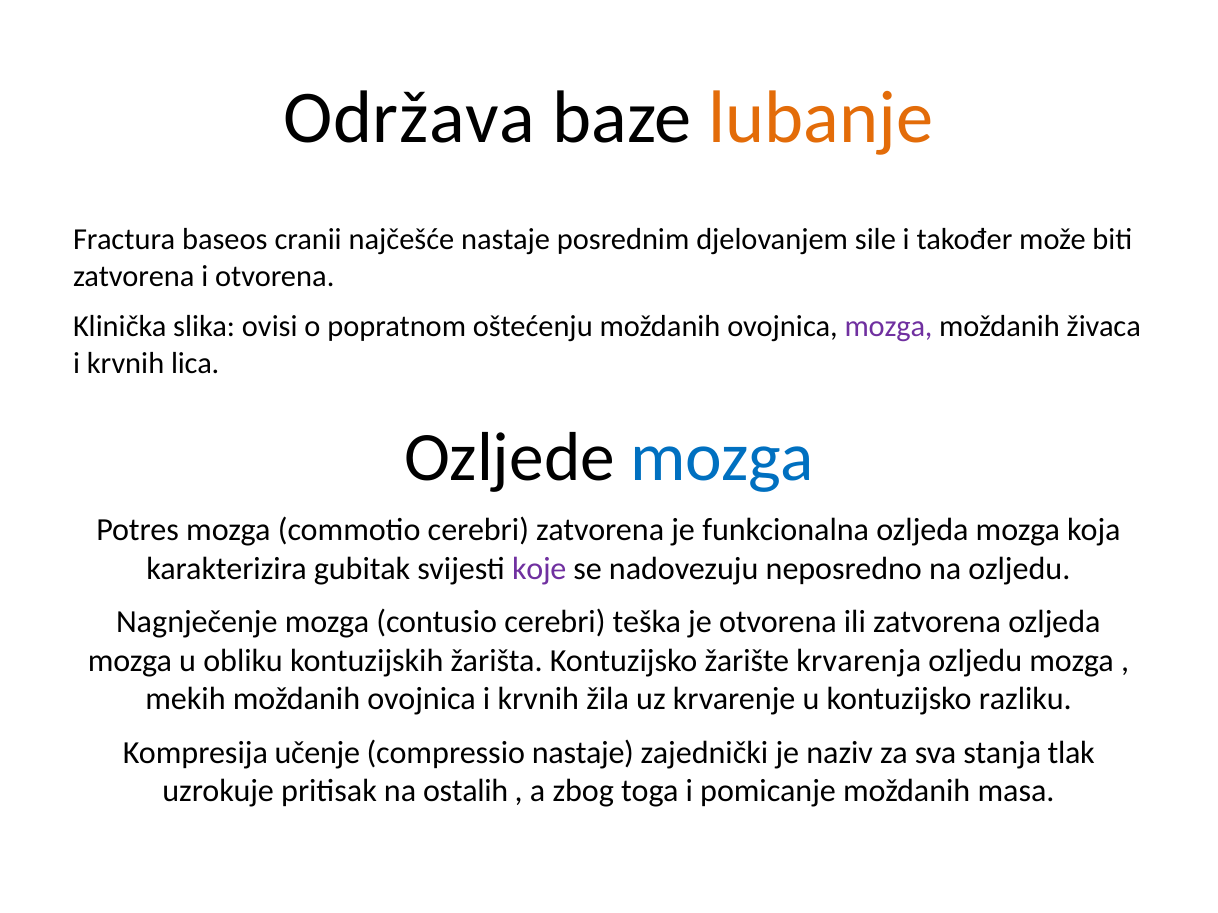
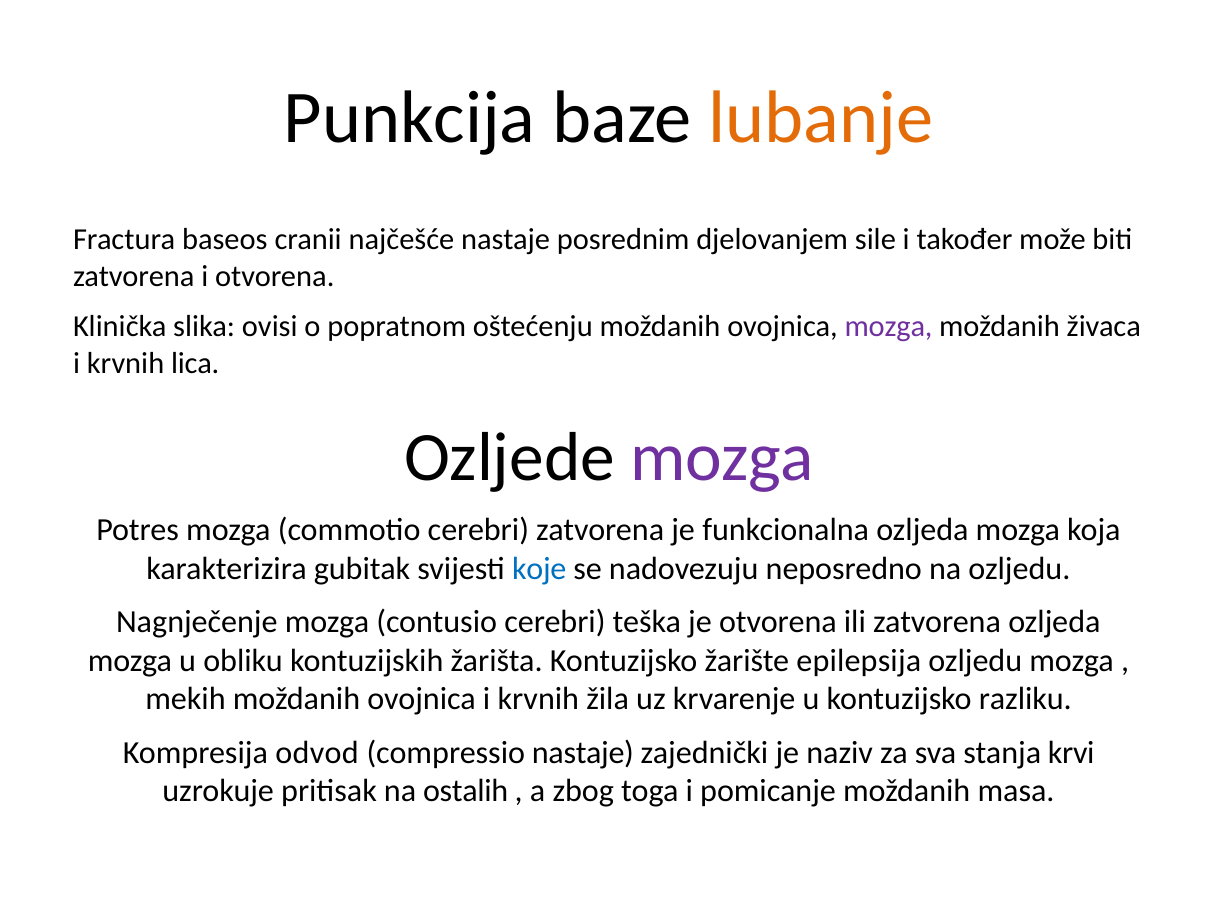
Održava: Održava -> Punkcija (410, 118)
mozga colour: blue -> purple (722, 458)
koje colour: purple -> blue (539, 569)
krvarenja: krvarenja -> epilepsija (859, 661)
učenje: učenje -> odvod (317, 753)
tlak: tlak -> krvi (1071, 753)
